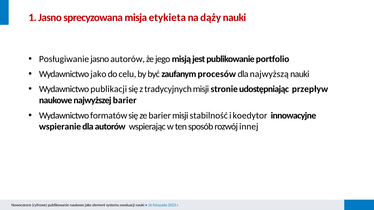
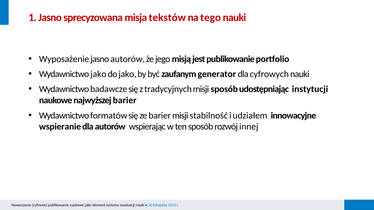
etykieta: etykieta -> tekstów (167, 18)
dąży: dąży -> tego (211, 18)
Posługiwanie: Posługiwanie -> Wyposażenie (64, 59)
do celu: celu -> jako (127, 74)
procesów: procesów -> generator (217, 74)
najwyższą: najwyższą -> cyfrowych (269, 74)
publikacji: publikacji -> badawcze (109, 89)
misji stronie: stronie -> sposób (224, 89)
przepływ: przepływ -> instytucji (310, 89)
koedytor: koedytor -> udziałem (250, 116)
